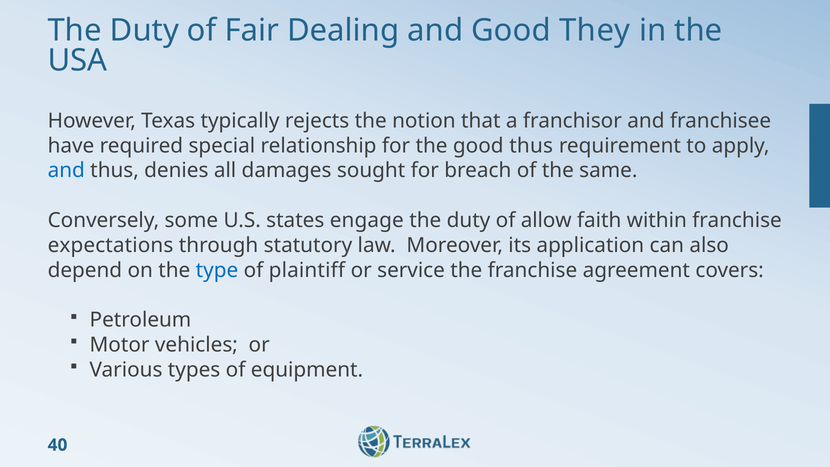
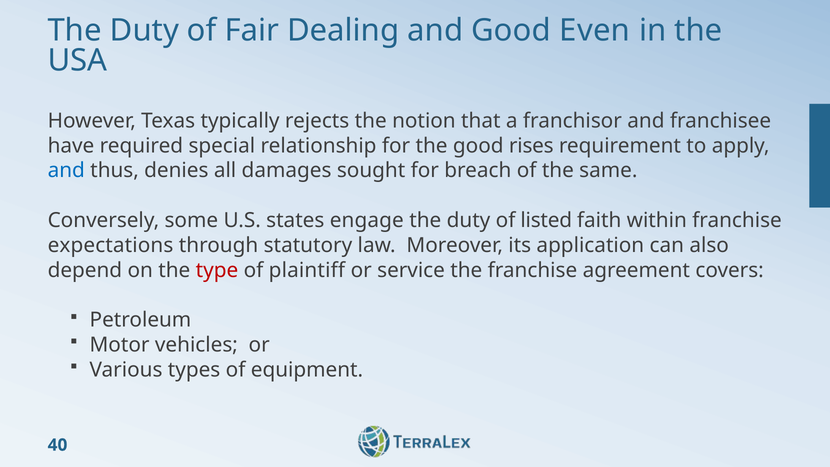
They: They -> Even (595, 30)
good thus: thus -> rises (531, 146)
allow: allow -> listed (546, 220)
type colour: blue -> red (217, 270)
